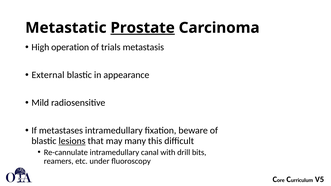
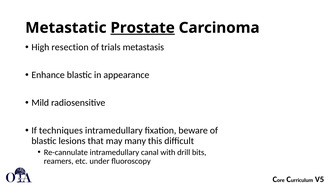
operation: operation -> resection (70, 47)
External: External -> Enhance (48, 75)
metastases: metastases -> techniques (61, 131)
lesions underline: present -> none (72, 141)
